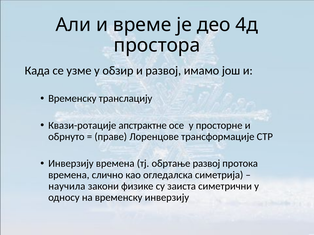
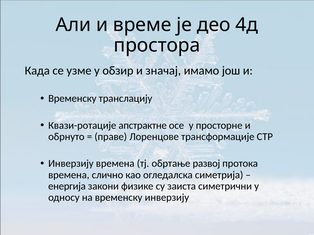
и развој: развој -> значај (163, 71)
научила: научила -> енергија (67, 186)
